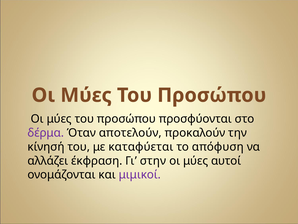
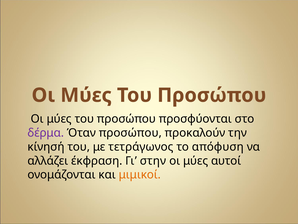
Όταν αποτελούν: αποτελούν -> προσώπου (130, 133)
καταφύεται: καταφύεται -> τετράγωνος (141, 147)
μιμικοί colour: purple -> orange (140, 174)
